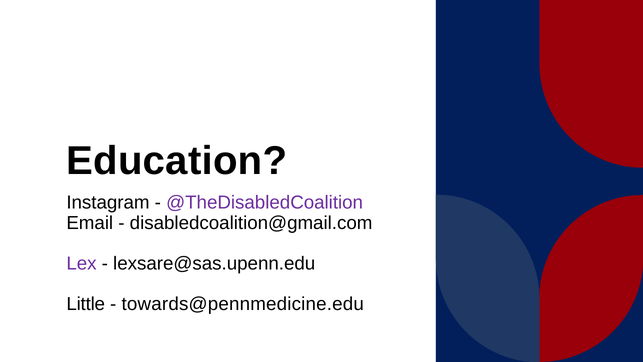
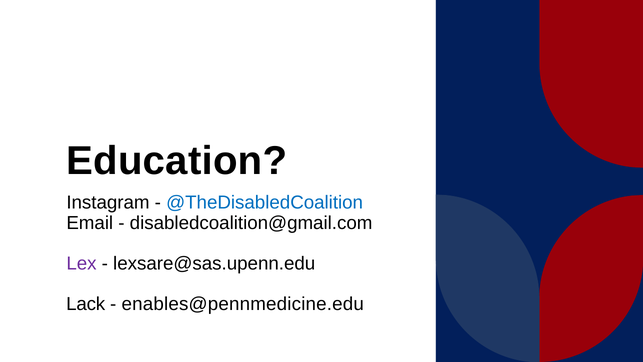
@TheDisabledCoalition colour: purple -> blue (265, 202)
Little: Little -> Lack (86, 304)
towards@pennmedicine.edu: towards@pennmedicine.edu -> enables@pennmedicine.edu (243, 304)
